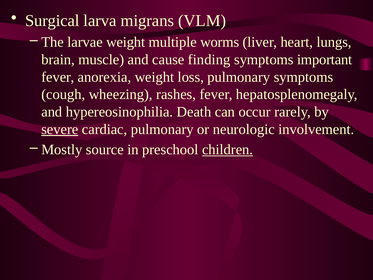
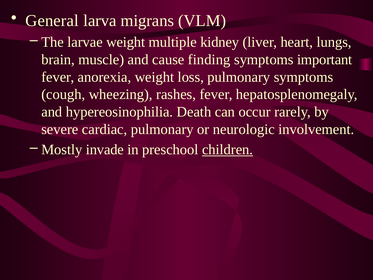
Surgical: Surgical -> General (52, 21)
worms: worms -> kidney (220, 42)
severe underline: present -> none (60, 129)
source: source -> invade (105, 149)
